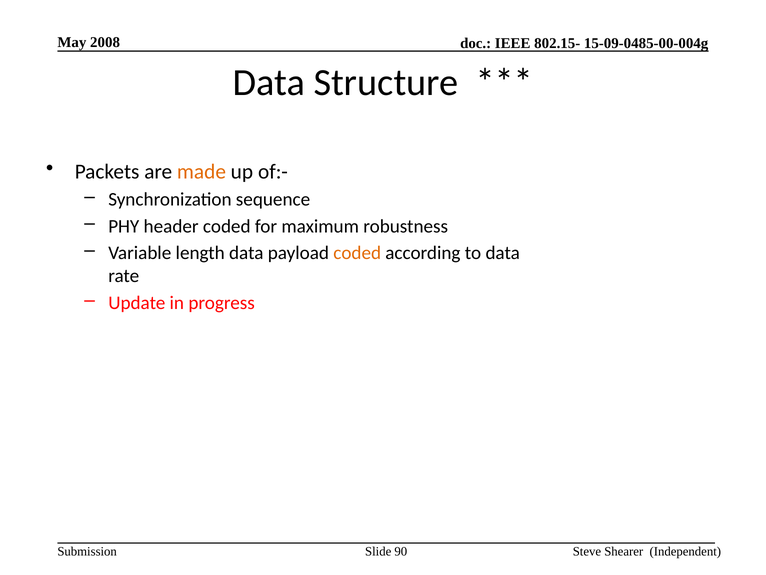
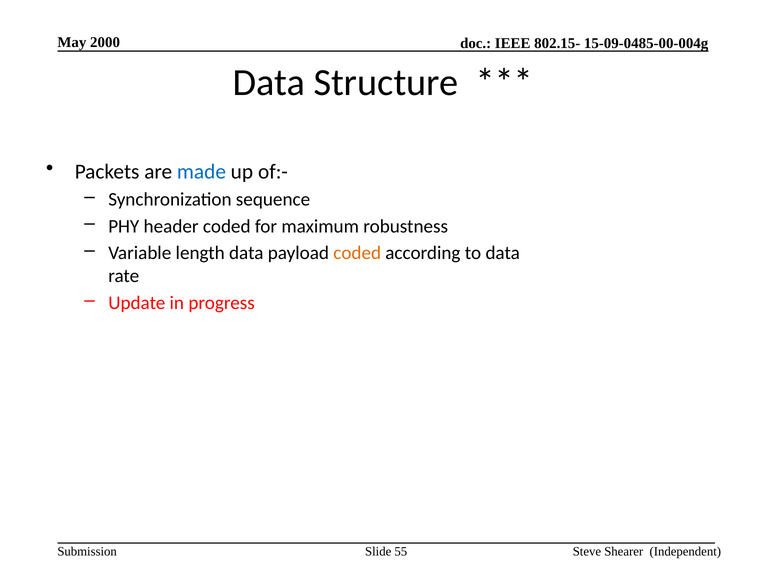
2008: 2008 -> 2000 (105, 42)
made colour: orange -> blue (201, 171)
90: 90 -> 55 (401, 551)
